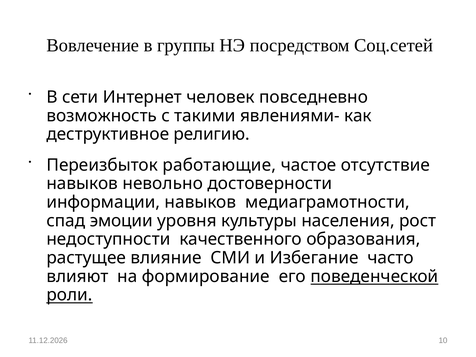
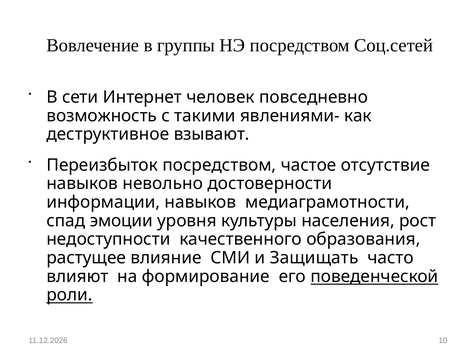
религию: религию -> взывают (212, 134)
Переизбыток работающие: работающие -> посредством (219, 165)
Избегание: Избегание -> Защищать (314, 258)
